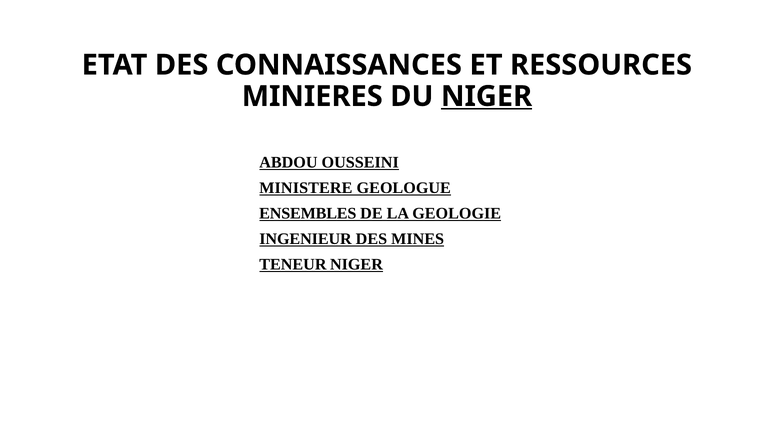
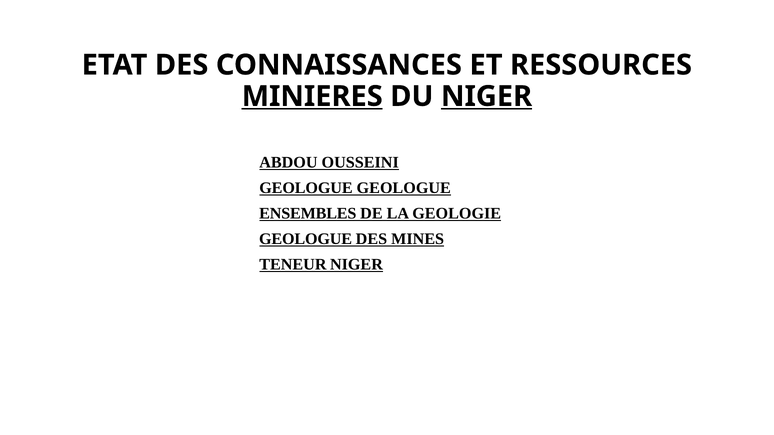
MINIERES underline: none -> present (312, 96)
MINISTERE: MINISTERE -> GEOLOGUE (306, 188)
INGENIEUR: INGENIEUR -> GEOLOGUE (306, 239)
